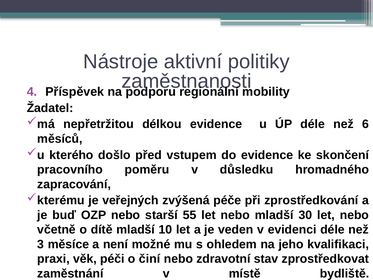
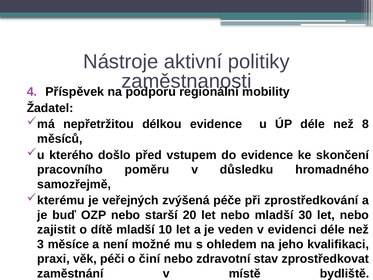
6: 6 -> 8 (366, 124)
zapracování: zapracování -> samozřejmě (74, 184)
55: 55 -> 20 (190, 215)
včetně: včetně -> zajistit (56, 229)
